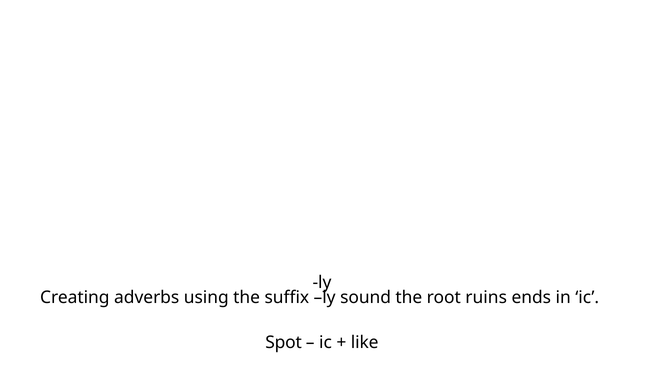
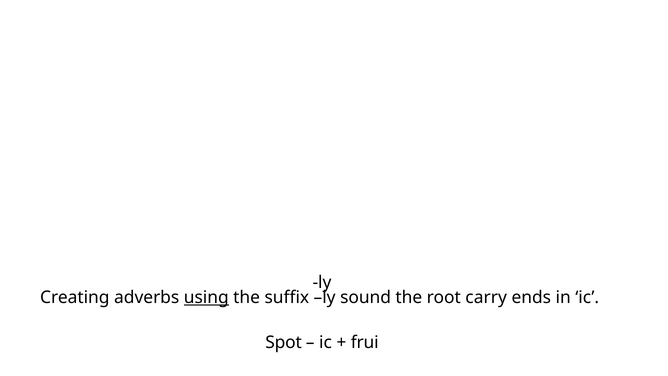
using underline: none -> present (206, 297)
ruins: ruins -> carry (486, 297)
like: like -> frui (365, 342)
